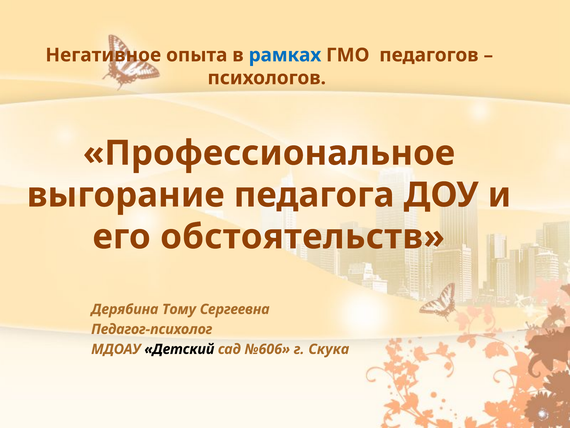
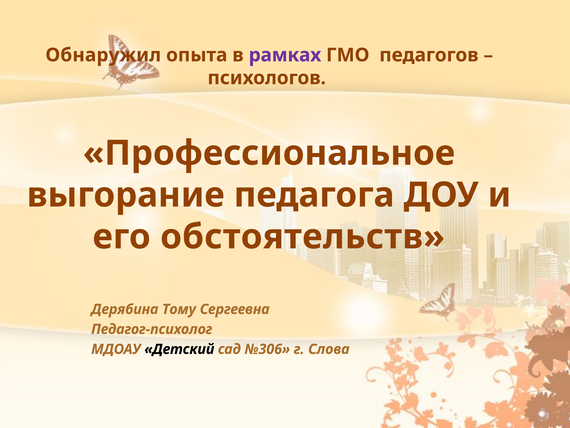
Негативное: Негативное -> Обнаружил (103, 55)
рамках colour: blue -> purple (285, 55)
№606: №606 -> №306 (267, 349)
Скука: Скука -> Слова (329, 349)
